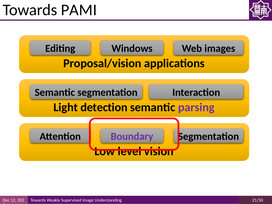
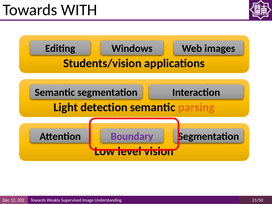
PAMI: PAMI -> WITH (79, 10)
Proposal/vision: Proposal/vision -> Students/vision (102, 63)
parsing colour: purple -> orange (196, 107)
